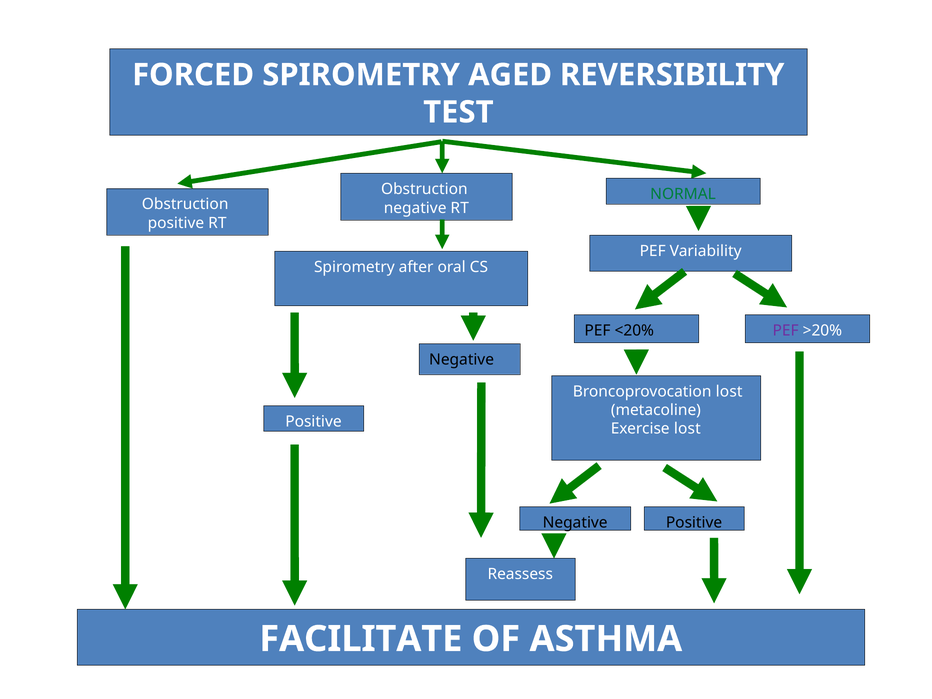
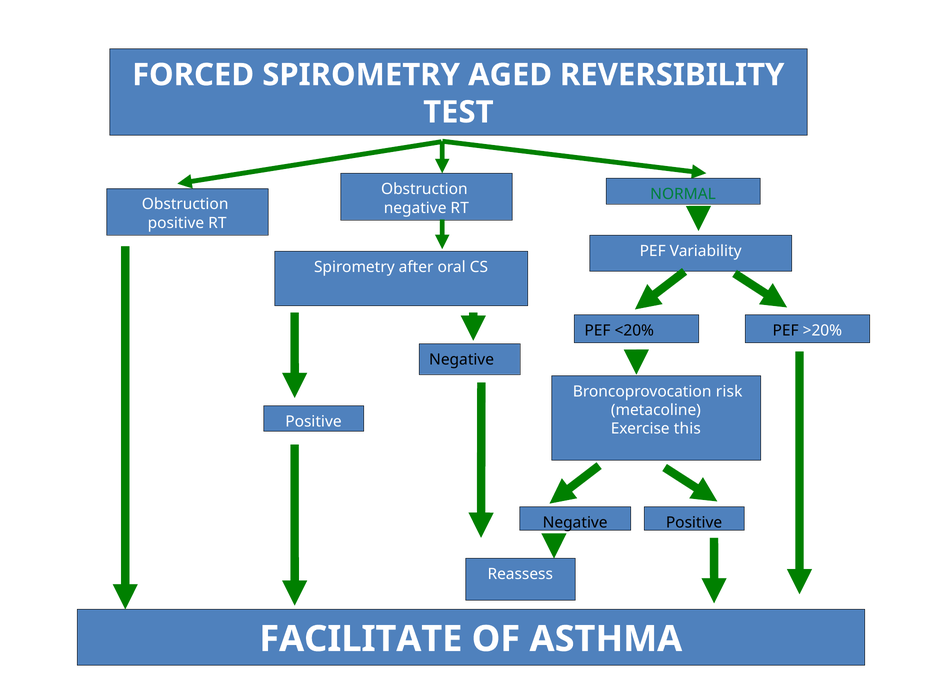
PEF colour: purple -> black (786, 331)
Broncoprovocation lost: lost -> risk (729, 391)
Exercise lost: lost -> this (687, 429)
